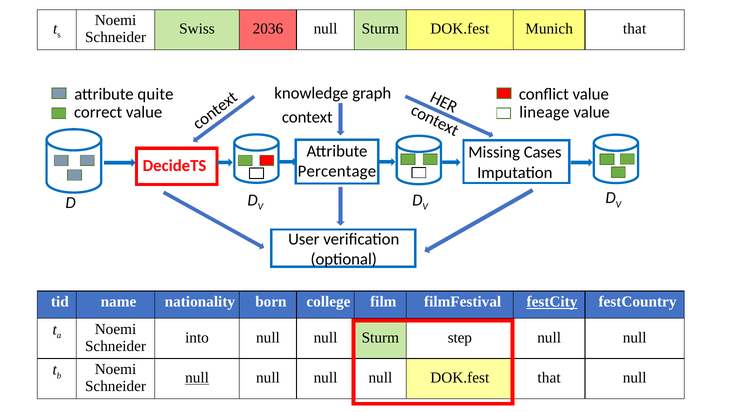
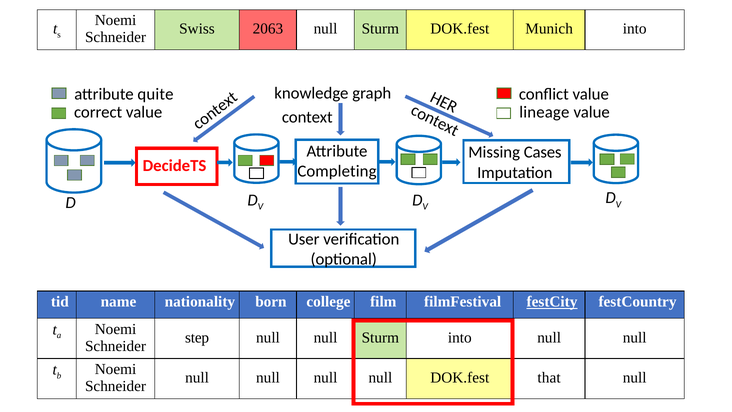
2036: 2036 -> 2063 (268, 29)
Munich that: that -> into (635, 29)
Percentage: Percentage -> Completing (337, 171)
into: into -> step (197, 337)
Sturm step: step -> into (460, 337)
null underline: present -> none (197, 377)
